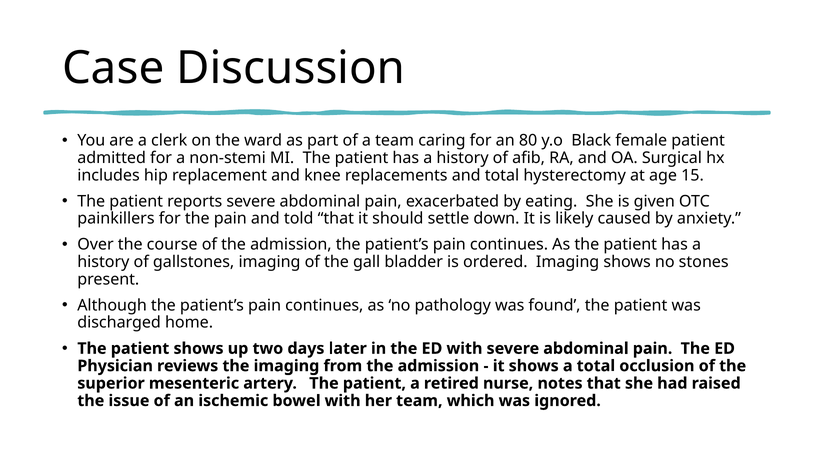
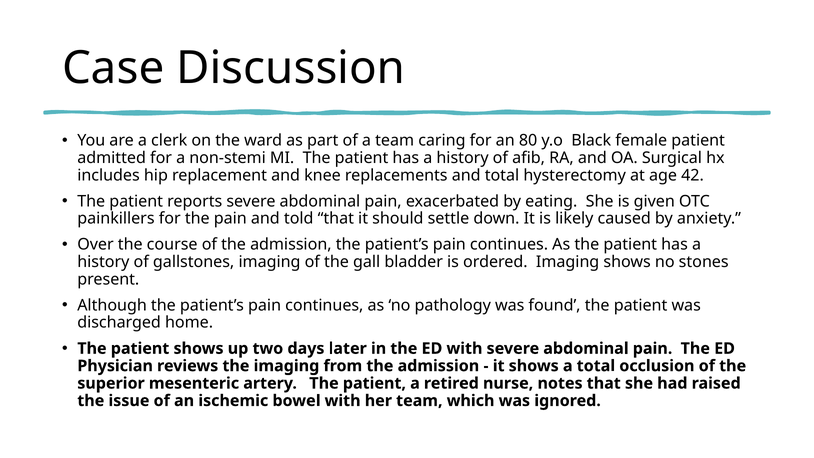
15: 15 -> 42 (693, 175)
